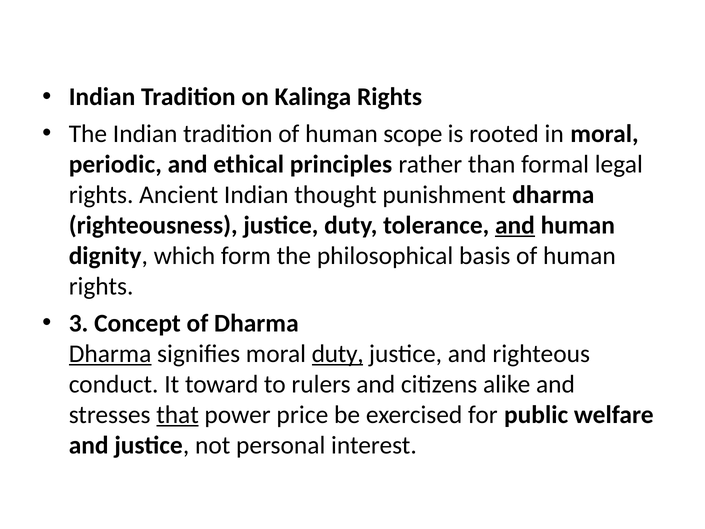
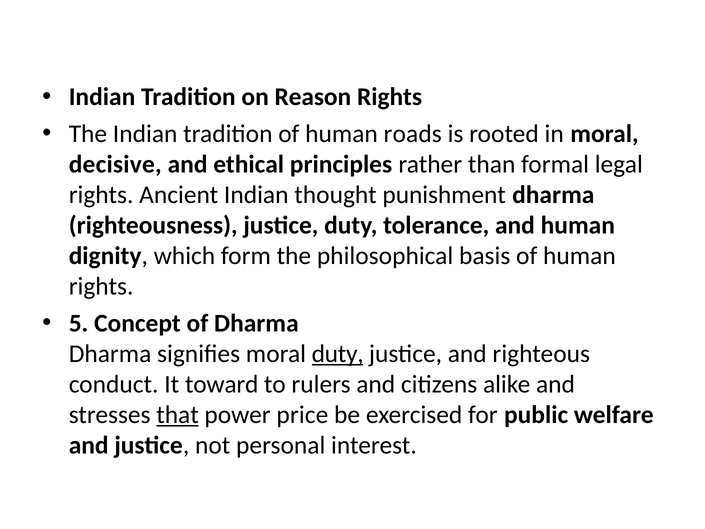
Kalinga: Kalinga -> Reason (313, 97)
scope: scope -> roads (413, 134)
periodic: periodic -> decisive (115, 164)
and underline: present -> none (515, 225)
3: 3 -> 5 (79, 323)
Dharma underline: present -> none (110, 354)
